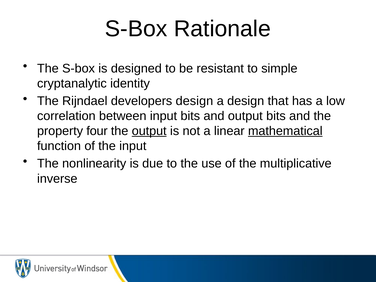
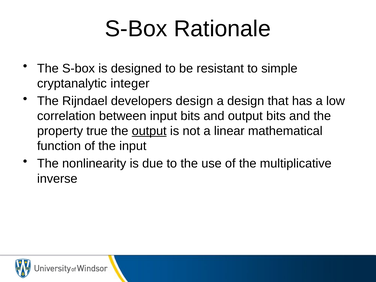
identity: identity -> integer (130, 83)
four: four -> true (97, 131)
mathematical underline: present -> none (285, 131)
